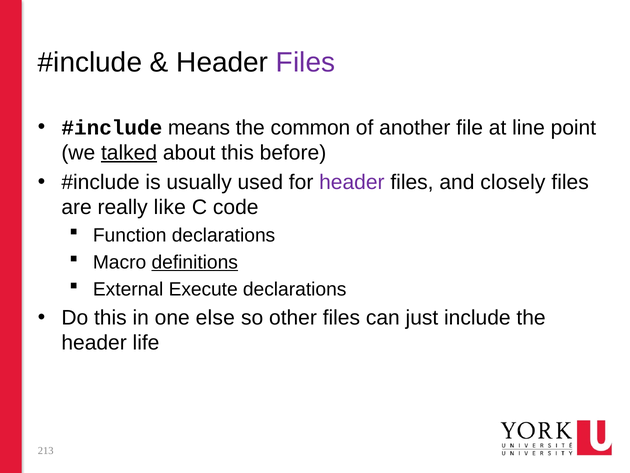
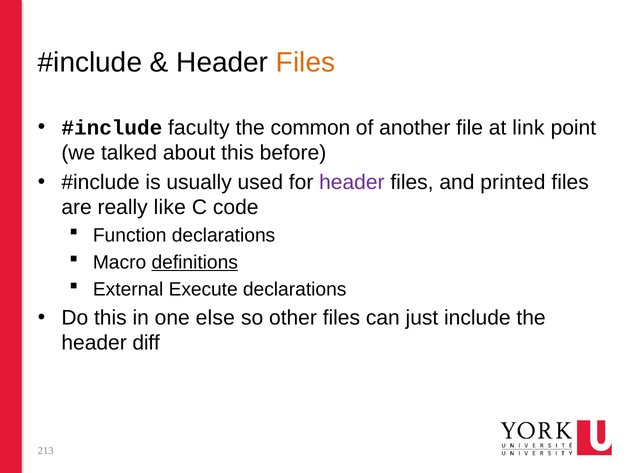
Files colour: purple -> orange (306, 62)
means: means -> faculty (199, 127)
line: line -> link (528, 127)
talked underline: present -> none (129, 153)
closely: closely -> printed (513, 182)
life: life -> diff (146, 343)
